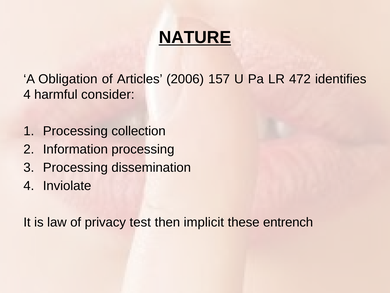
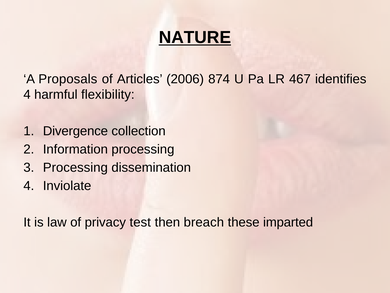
Obligation: Obligation -> Proposals (68, 79)
157: 157 -> 874 (219, 79)
472: 472 -> 467 (300, 79)
consider: consider -> flexibility (108, 95)
Processing: Processing -> Divergence (75, 131)
implicit: implicit -> breach (204, 222)
entrench: entrench -> imparted (288, 222)
